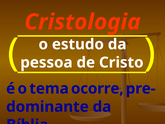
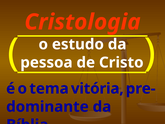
ocorre: ocorre -> vitória (97, 88)
